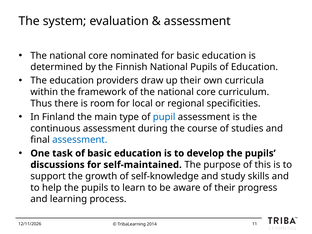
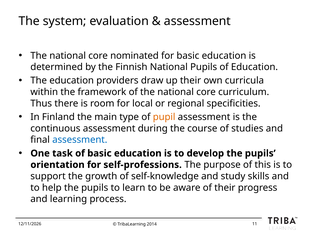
pupil colour: blue -> orange (164, 117)
discussions: discussions -> orientation (58, 165)
self-maintained: self-maintained -> self-professions (143, 165)
